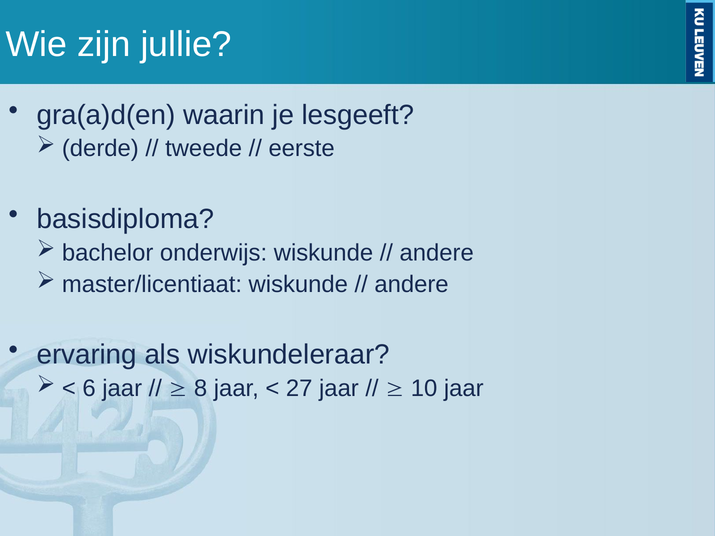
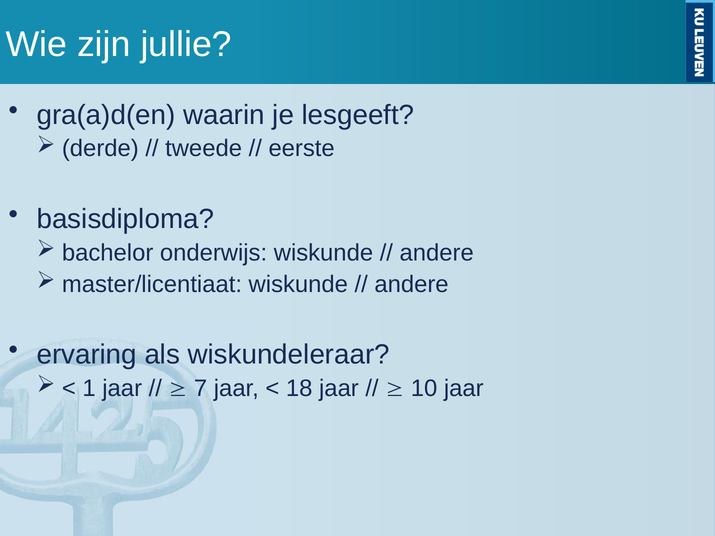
6: 6 -> 1 (89, 389)
8: 8 -> 7 (201, 389)
27: 27 -> 18 (299, 389)
